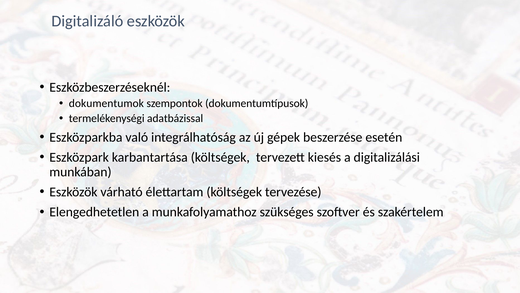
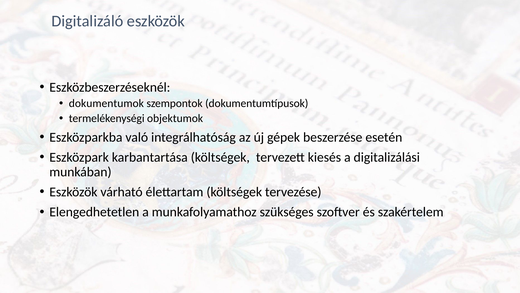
adatbázissal: adatbázissal -> objektumok (175, 118)
